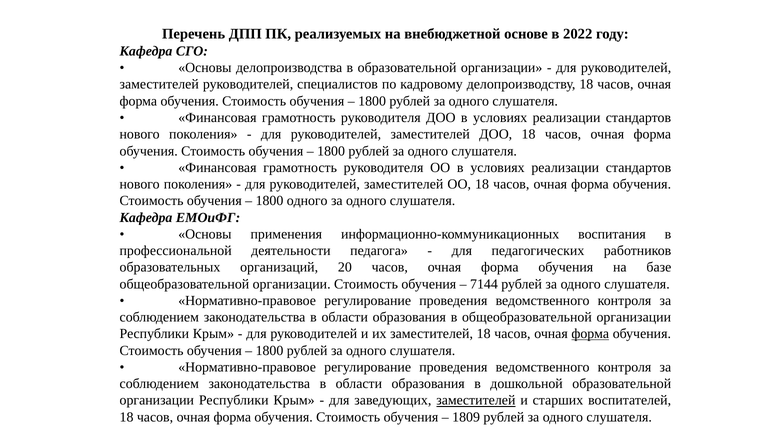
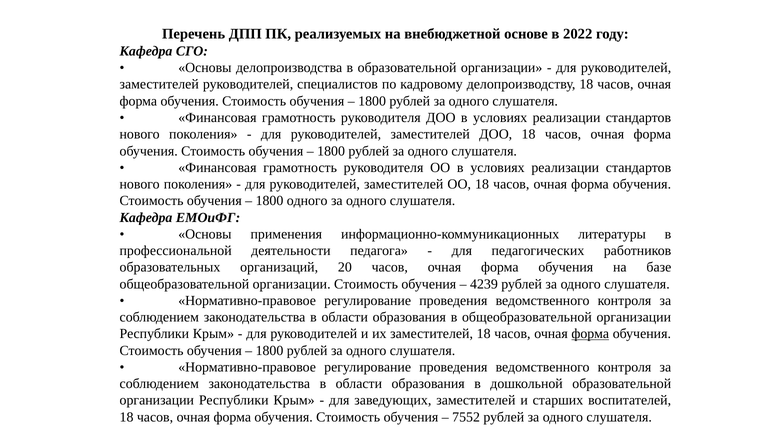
воспитания: воспитания -> литературы (612, 234)
7144: 7144 -> 4239 (484, 284)
заместителей underline: present -> none (476, 400)
1809: 1809 -> 7552 (466, 417)
